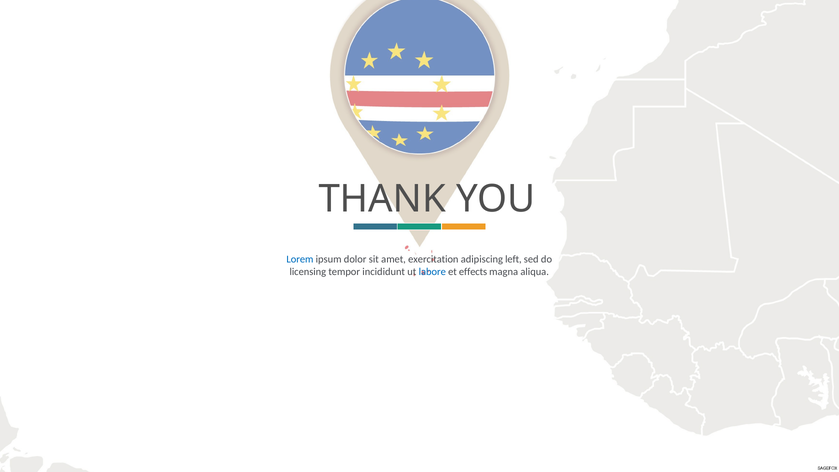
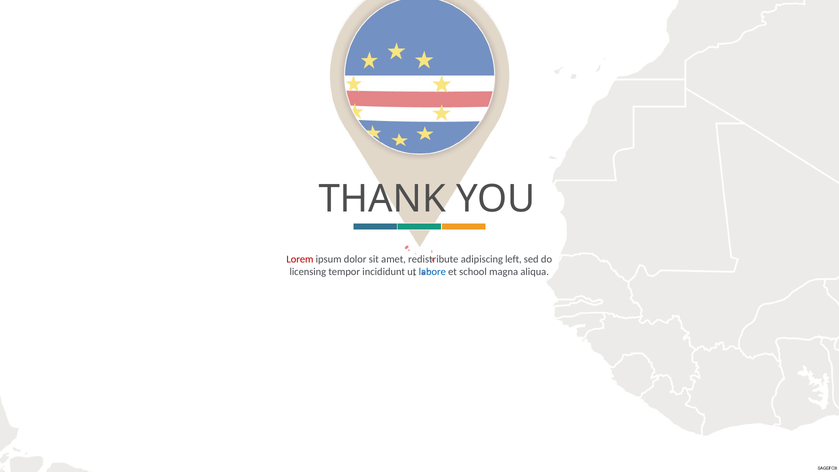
Lorem colour: blue -> red (300, 259)
exercitation: exercitation -> redistribute (433, 259)
effects: effects -> school (473, 272)
